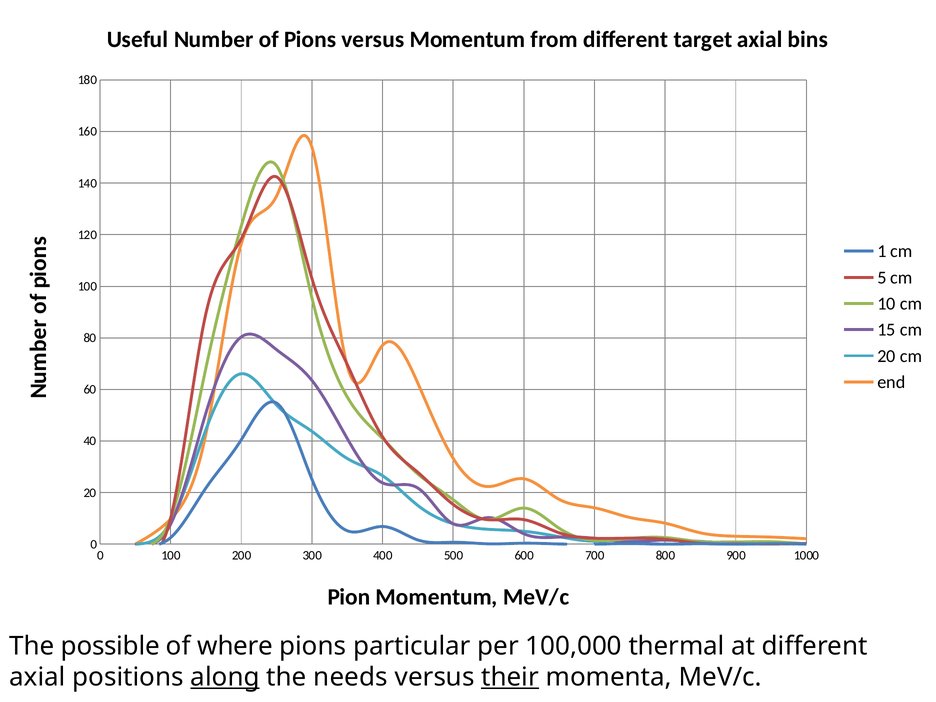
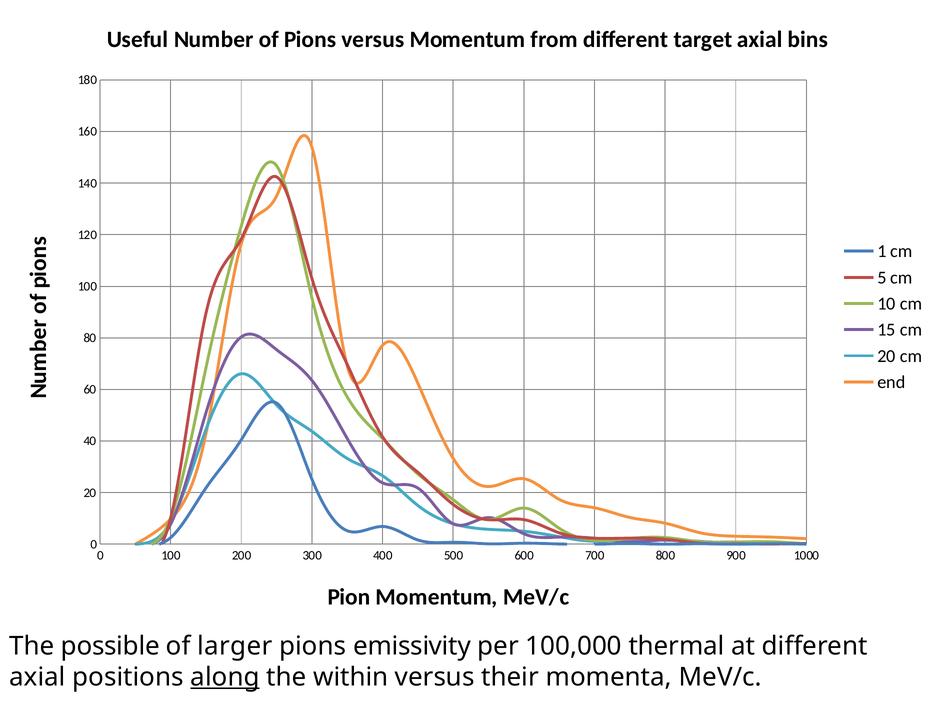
where: where -> larger (235, 646)
particular: particular -> emissivity (412, 646)
needs: needs -> within (351, 677)
their underline: present -> none (510, 677)
